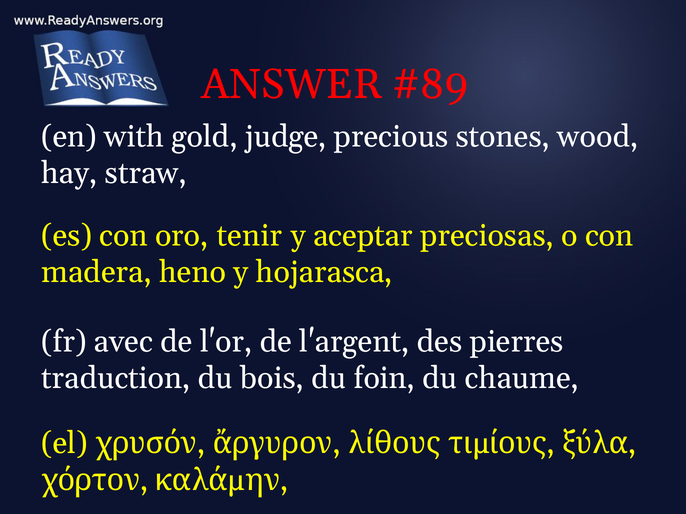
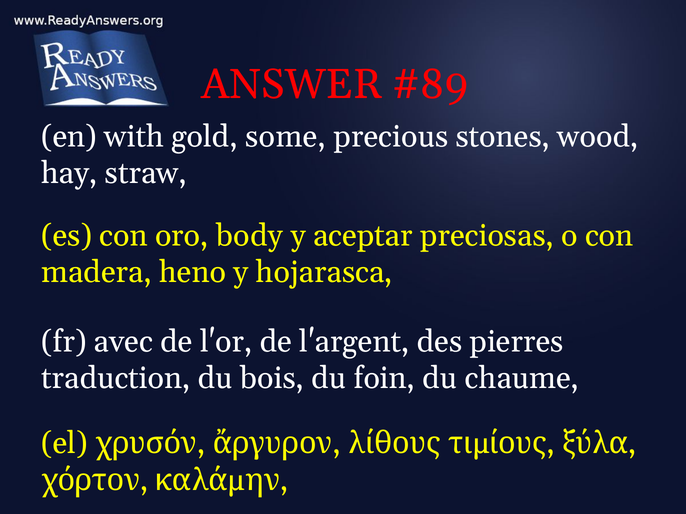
judge: judge -> some (286, 137)
tenir: tenir -> body (250, 236)
